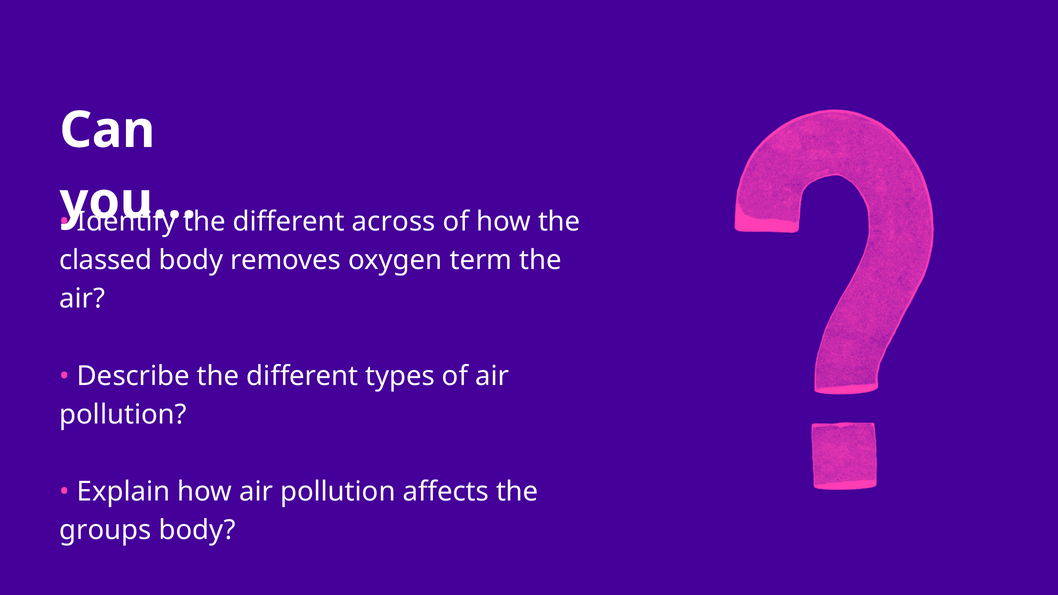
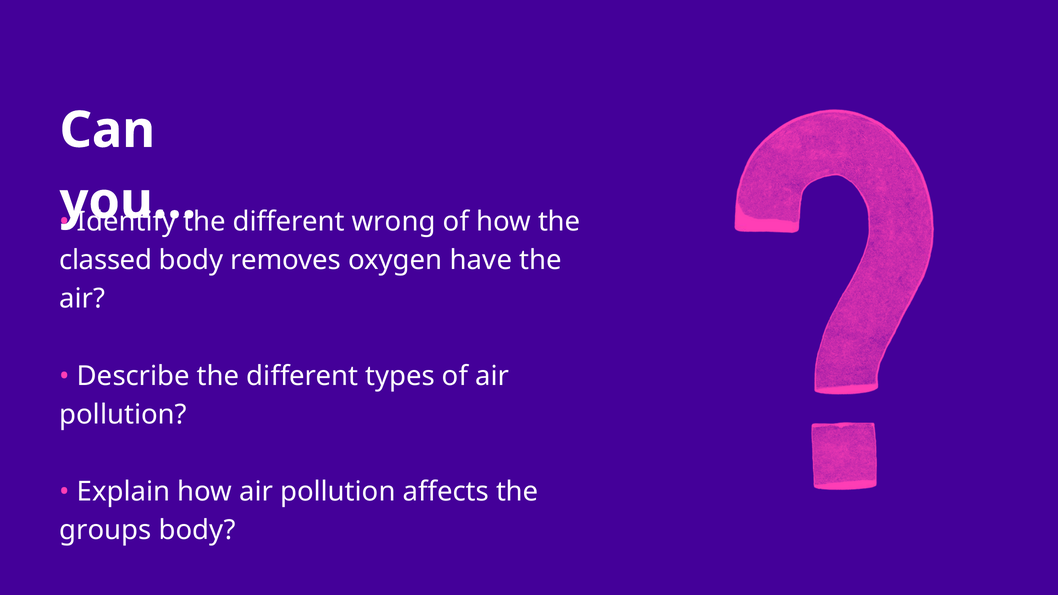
across: across -> wrong (394, 222)
term: term -> have (481, 260)
